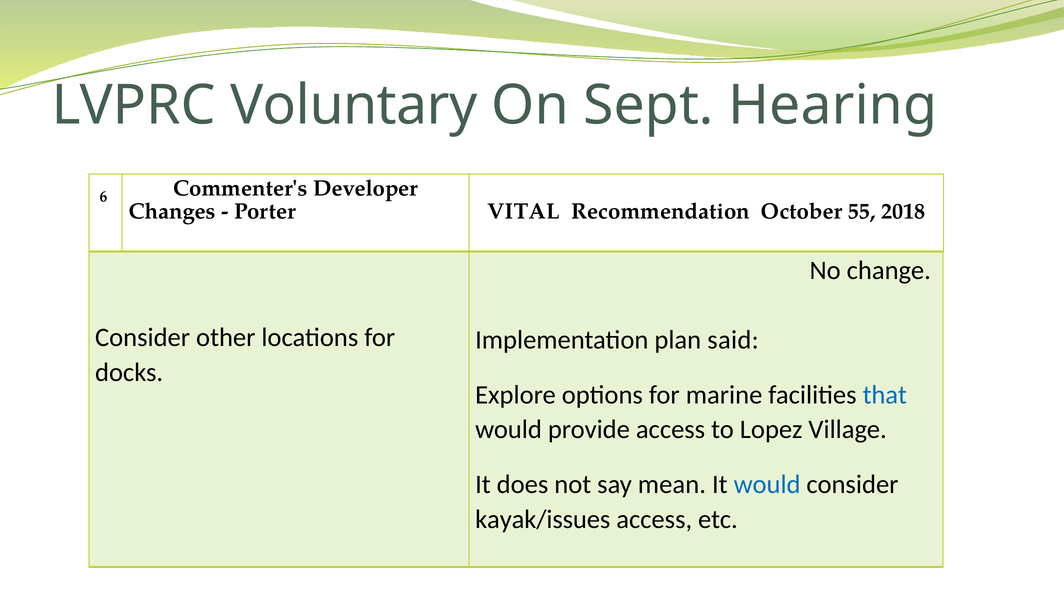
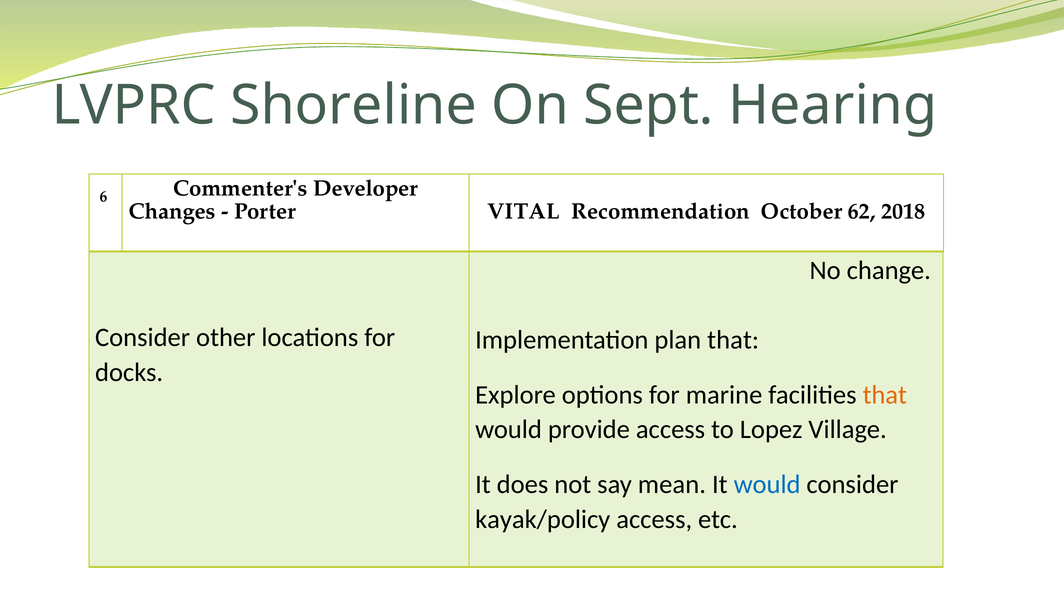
Voluntary: Voluntary -> Shoreline (354, 105)
55: 55 -> 62 (862, 211)
plan said: said -> that (733, 340)
that colour: blue -> orange (885, 394)
kayak/issues: kayak/issues -> kayak/policy (543, 519)
